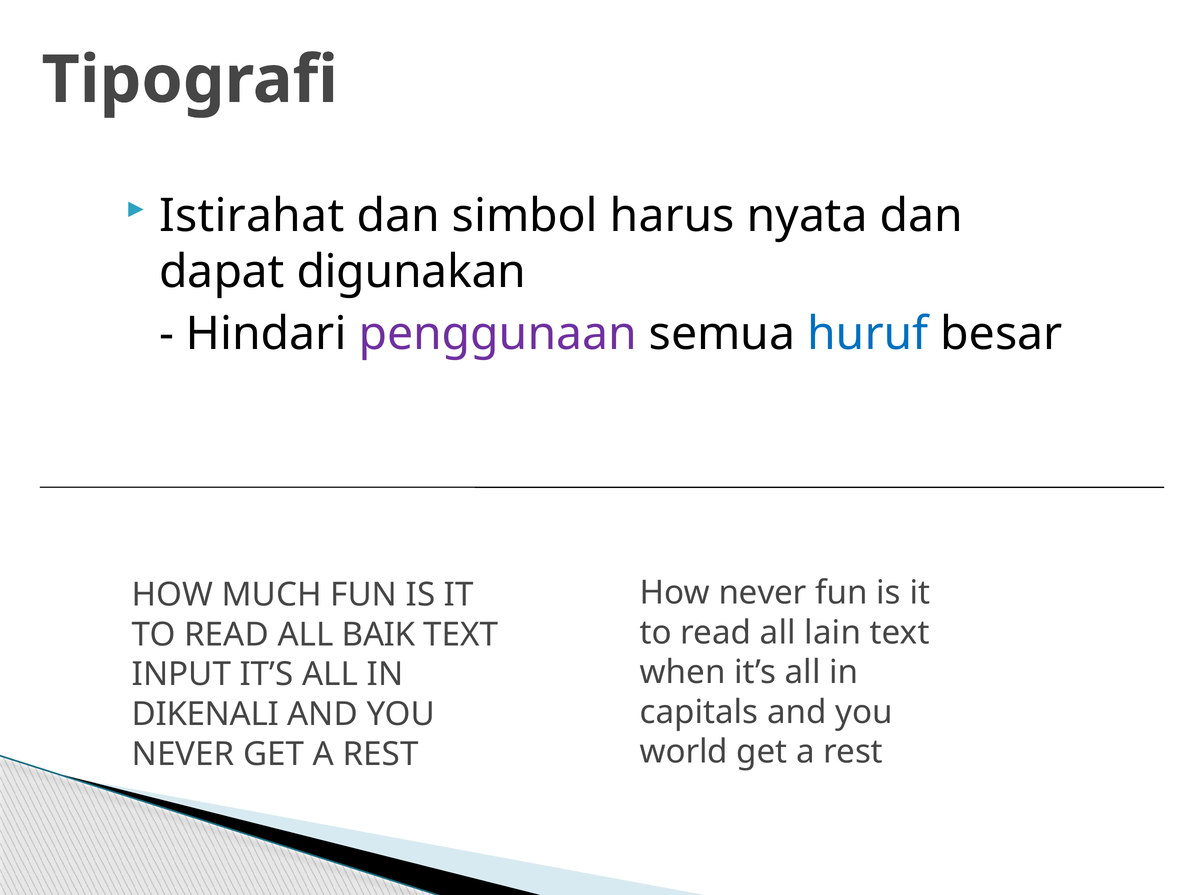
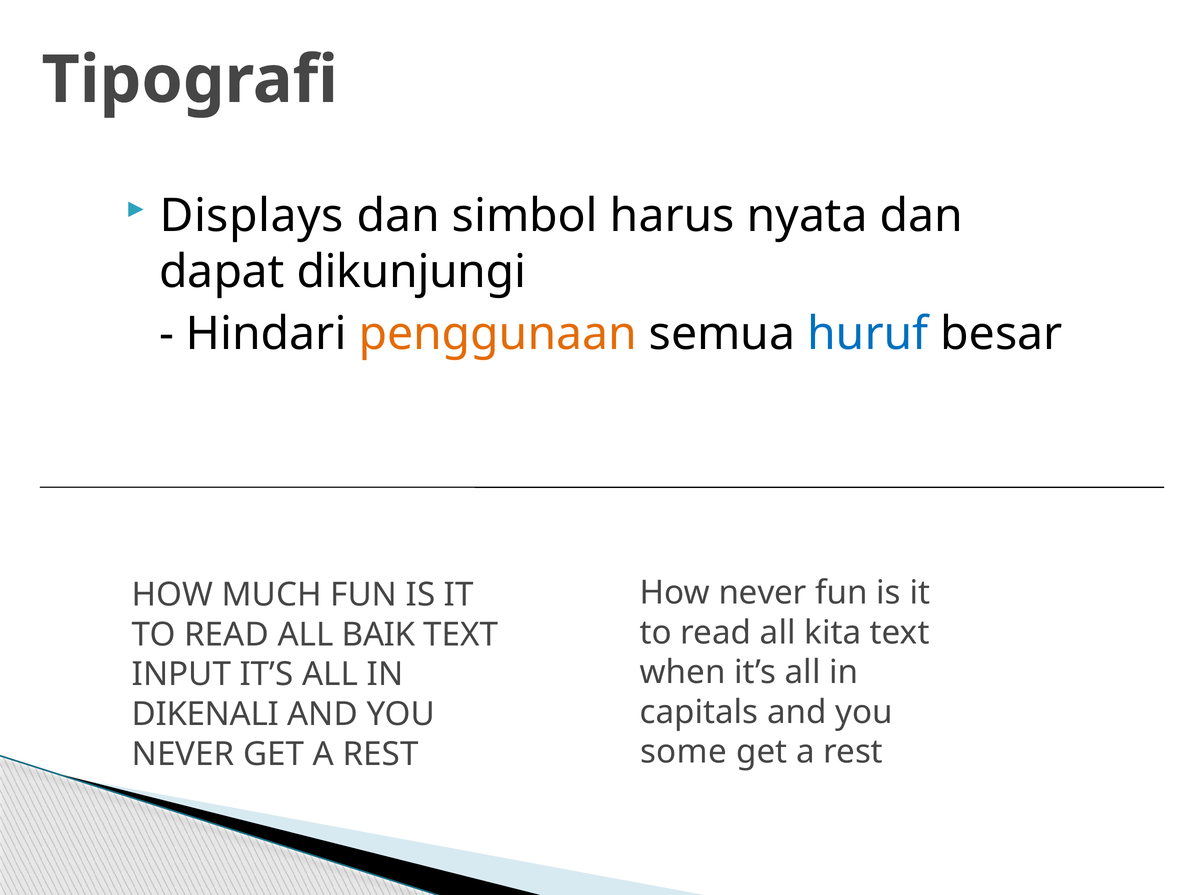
Istirahat: Istirahat -> Displays (252, 216)
digunakan: digunakan -> dikunjungi (411, 272)
penggunaan colour: purple -> orange (498, 334)
lain: lain -> kita (833, 633)
world: world -> some (684, 752)
